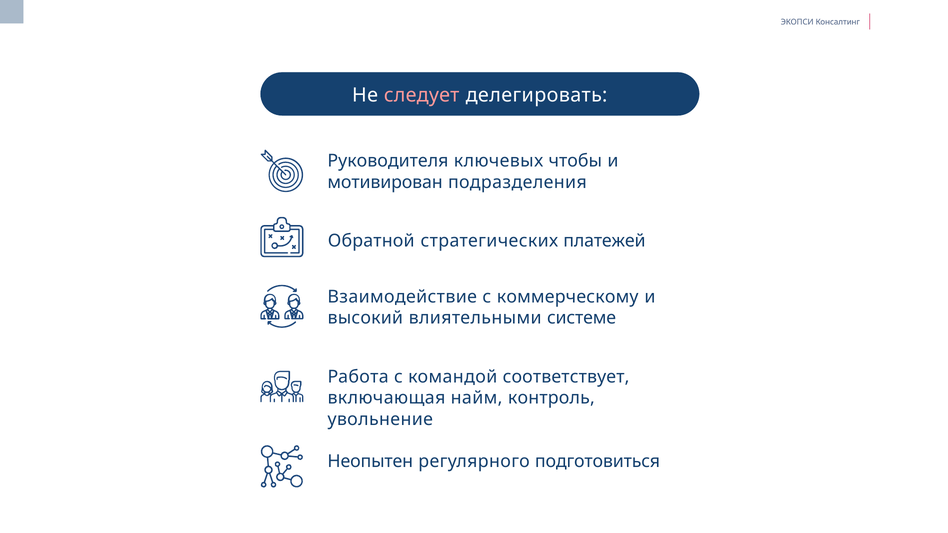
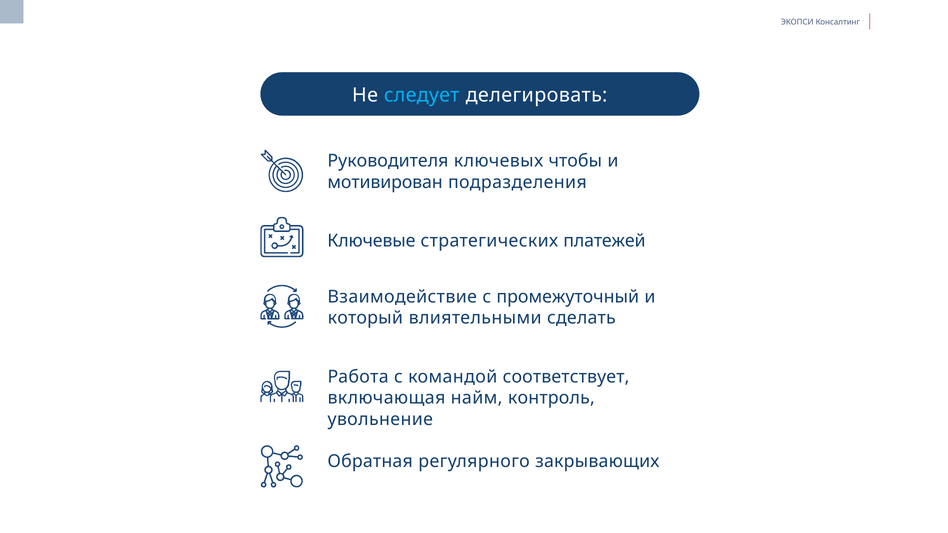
следует colour: pink -> light blue (422, 95)
Обратной: Обратной -> Ключевые (371, 241)
коммерческому: коммерческому -> промежуточный (568, 297)
высокий: высокий -> который (365, 318)
системе: системе -> сделать (581, 318)
Неопытен: Неопытен -> Обратная (370, 462)
подготовиться: подготовиться -> закрывающих (597, 462)
